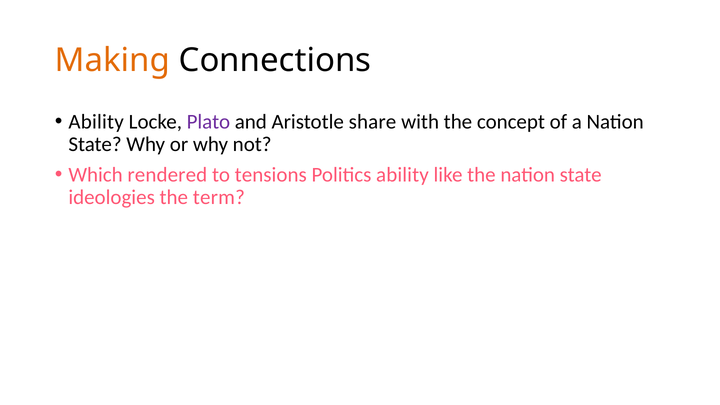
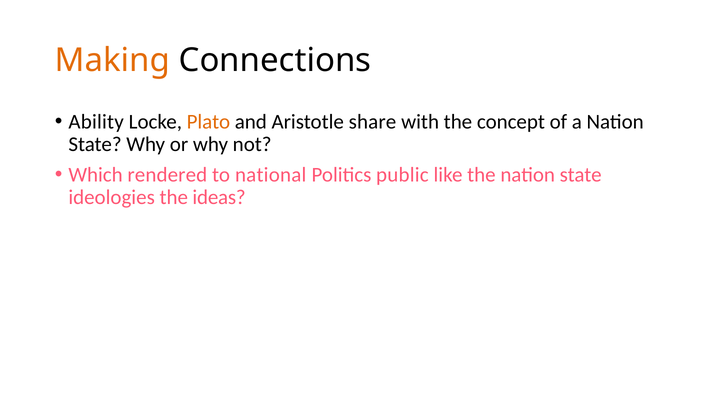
Plato colour: purple -> orange (208, 122)
tensions: tensions -> national (271, 175)
Politics ability: ability -> public (402, 175)
term: term -> ideas (219, 197)
